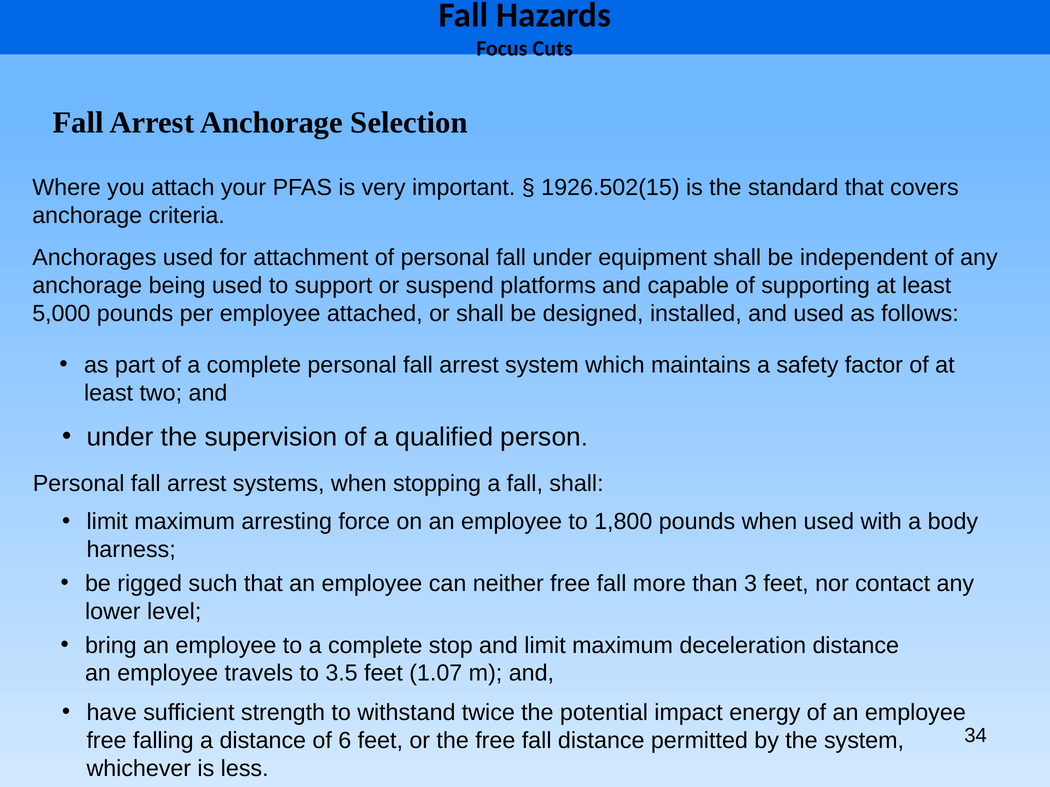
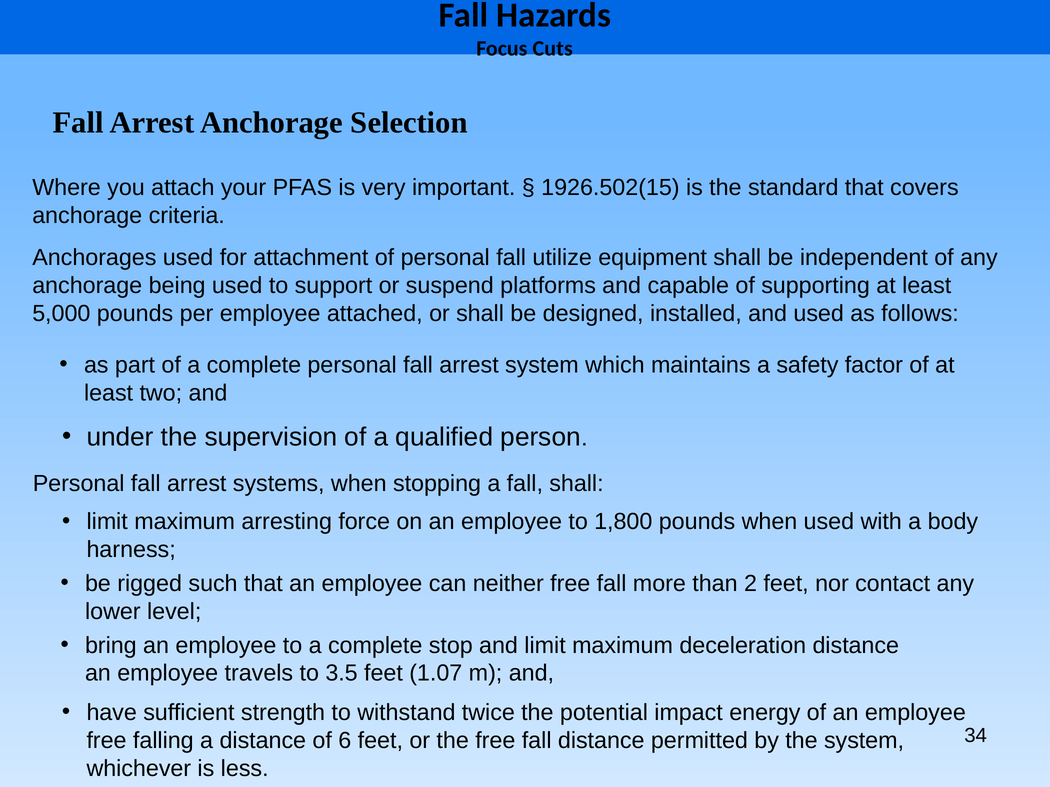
fall under: under -> utilize (562, 258)
3: 3 -> 2 (751, 584)
